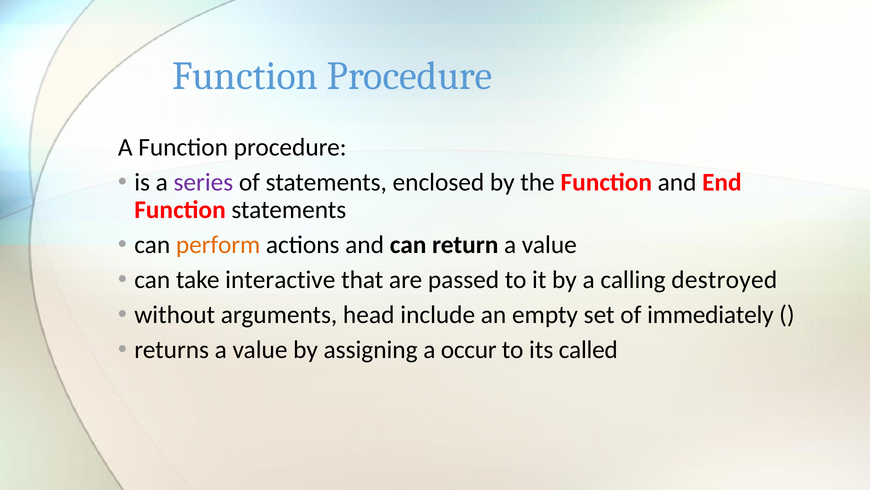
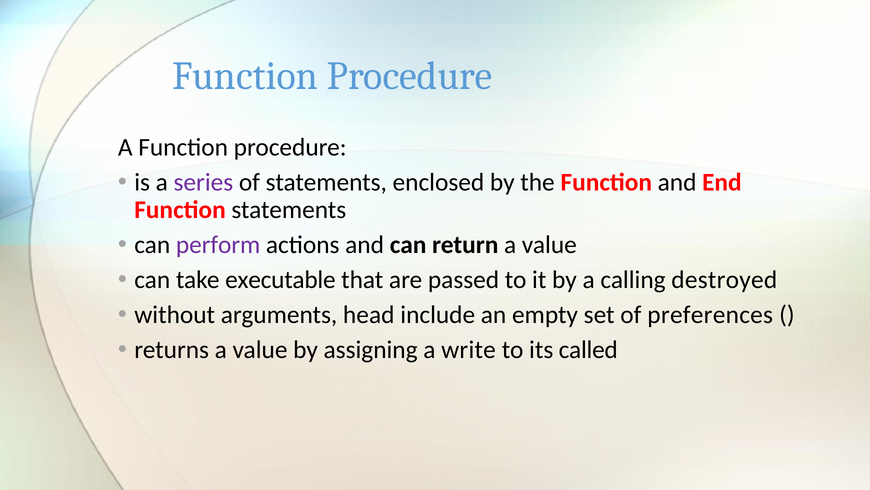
perform colour: orange -> purple (218, 244)
interactive: interactive -> executable (280, 279)
immediately: immediately -> preferences (710, 314)
occur: occur -> write (468, 349)
